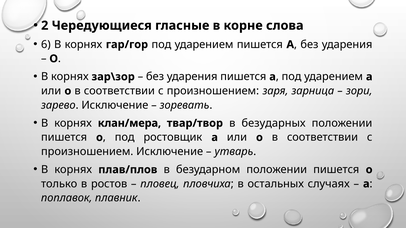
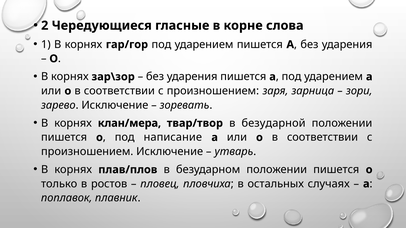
6: 6 -> 1 (46, 45)
безударных: безударных -> безударной (274, 123)
ростовщик: ростовщик -> написание (173, 138)
